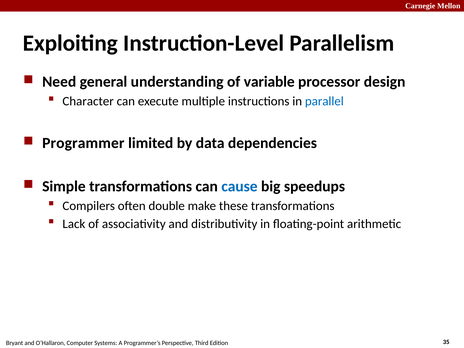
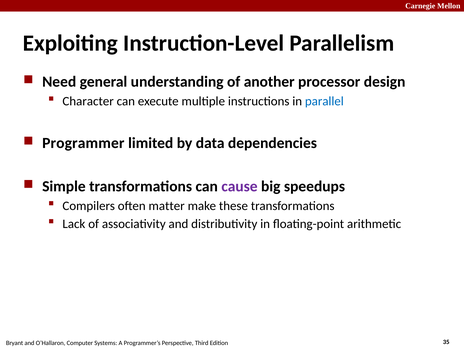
variable: variable -> another (269, 82)
cause colour: blue -> purple (239, 186)
double: double -> matter (167, 206)
